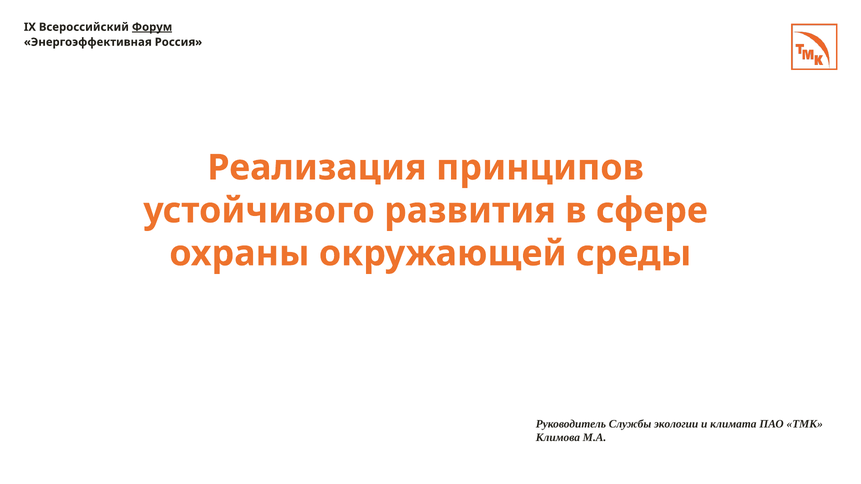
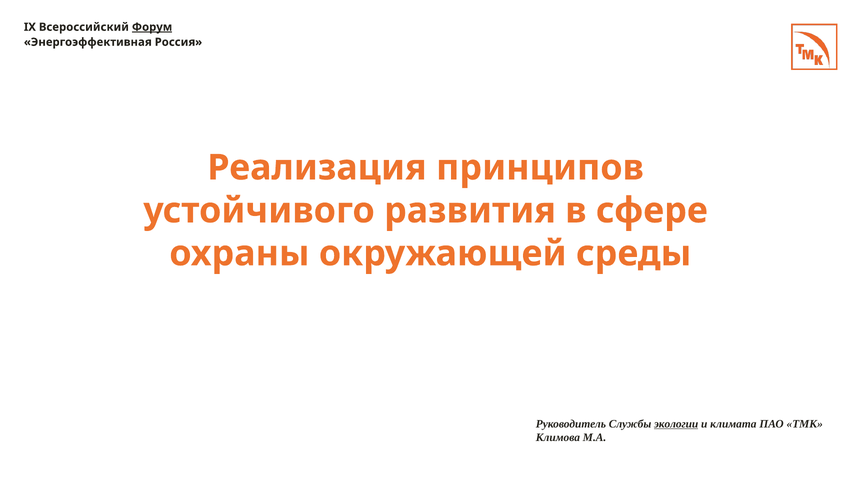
экологии underline: none -> present (676, 424)
